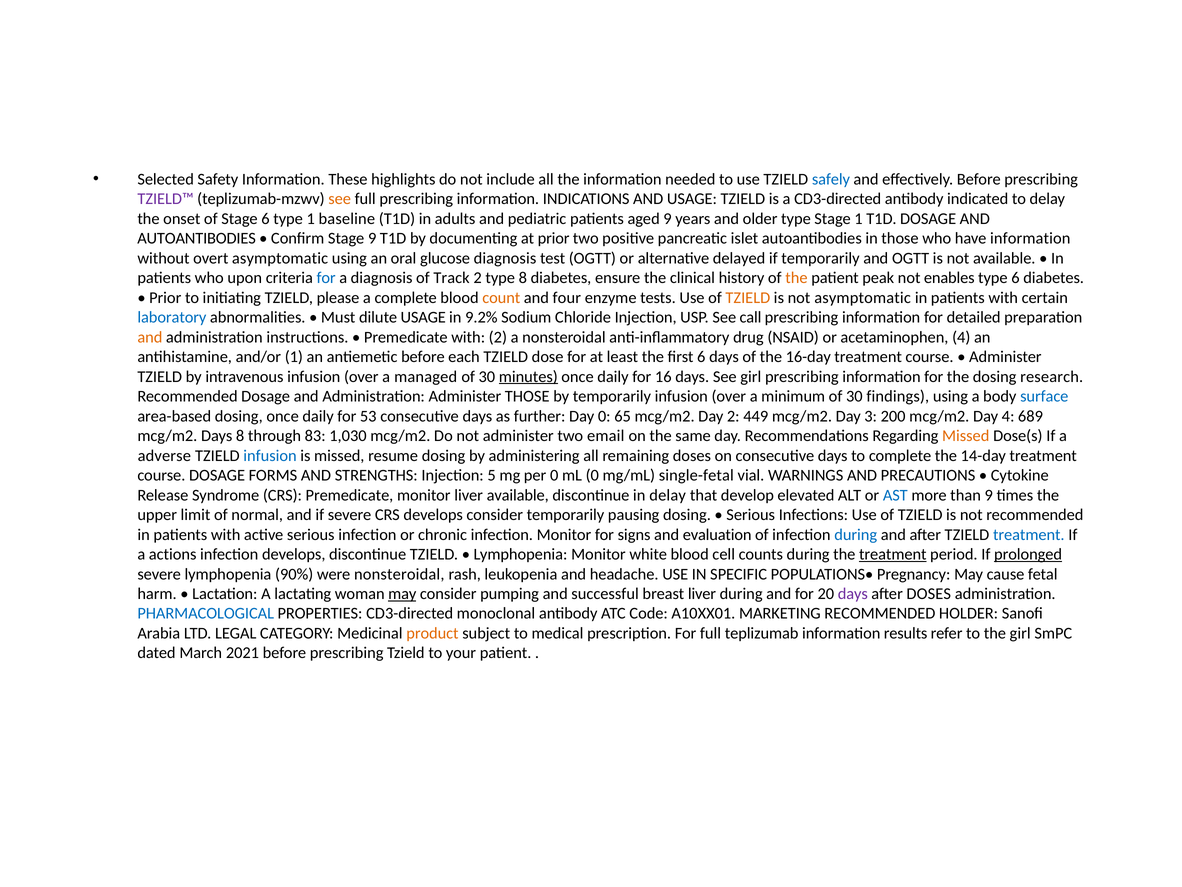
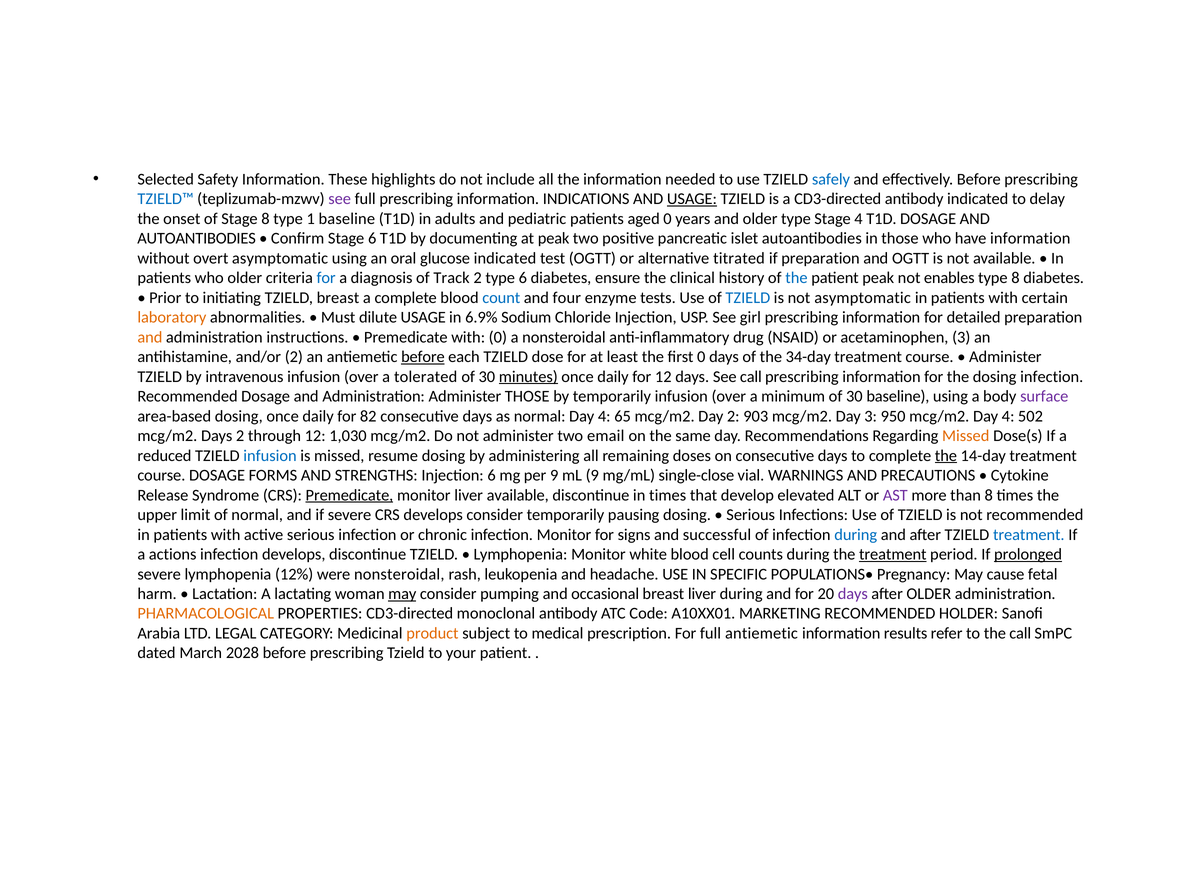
TZIELD™ colour: purple -> blue (166, 199)
see colour: orange -> purple (340, 199)
USAGE underline: none -> present (692, 199)
Stage 6: 6 -> 8 (265, 219)
aged 9: 9 -> 0 (667, 219)
Stage 1: 1 -> 4 (859, 219)
Stage 9: 9 -> 6 (372, 238)
at prior: prior -> peak (554, 238)
glucose diagnosis: diagnosis -> indicated (505, 258)
delayed: delayed -> titrated (739, 258)
if temporarily: temporarily -> preparation (821, 258)
who upon: upon -> older (245, 278)
type 8: 8 -> 6 (523, 278)
the colour: orange -> blue (796, 278)
type 6: 6 -> 8 (1015, 278)
TZIELD please: please -> breast (338, 298)
count colour: orange -> blue (501, 298)
TZIELD colour: orange -> blue (748, 298)
laboratory colour: blue -> orange (172, 317)
9.2%: 9.2% -> 6.9% (481, 317)
call: call -> girl (750, 317)
with 2: 2 -> 0 (498, 337)
acetaminophen 4: 4 -> 3 (961, 337)
and/or 1: 1 -> 2 (294, 357)
before underline: none -> present (423, 357)
first 6: 6 -> 0 (701, 357)
16-day: 16-day -> 34-day (808, 357)
managed: managed -> tolerated (426, 376)
for 16: 16 -> 12 (663, 376)
See girl: girl -> call (751, 376)
dosing research: research -> infection (1052, 376)
30 findings: findings -> baseline (898, 396)
surface colour: blue -> purple (1044, 396)
53: 53 -> 82 (368, 416)
as further: further -> normal (540, 416)
0: 0 -> 4 (604, 416)
449: 449 -> 903 (756, 416)
200: 200 -> 950 (893, 416)
689: 689 -> 502 (1031, 416)
Days 8: 8 -> 2 (240, 436)
through 83: 83 -> 12 (315, 436)
adverse: adverse -> reduced (164, 455)
the underline: none -> present (946, 455)
Injection 5: 5 -> 6 (492, 475)
per 0: 0 -> 9 (554, 475)
mL 0: 0 -> 9 (592, 475)
single-fetal: single-fetal -> single-close (696, 475)
Premedicate underline: none -> present (349, 495)
in delay: delay -> times (668, 495)
AST colour: blue -> purple (895, 495)
than 9: 9 -> 8 (989, 495)
evaluation: evaluation -> successful (717, 534)
90%: 90% -> 12% (294, 574)
successful: successful -> occasional (605, 593)
after DOSES: DOSES -> OLDER (929, 593)
PHARMACOLOGICAL colour: blue -> orange (206, 613)
full teplizumab: teplizumab -> antiemetic (762, 633)
the girl: girl -> call (1020, 633)
2021: 2021 -> 2028 (242, 653)
